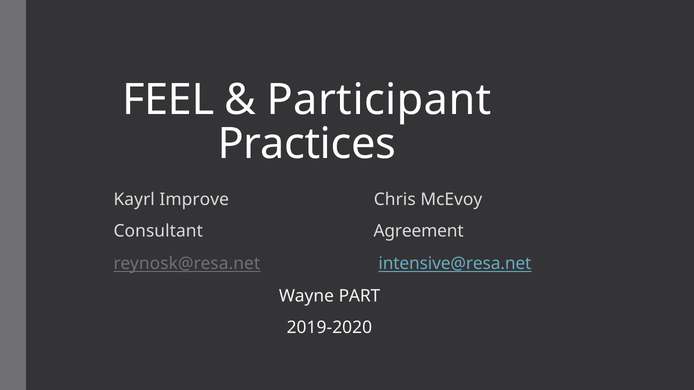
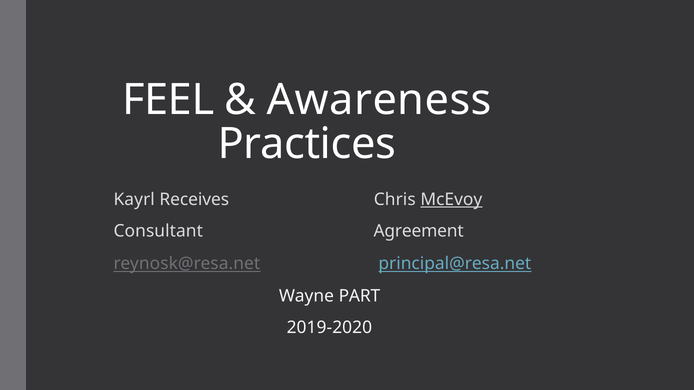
Participant: Participant -> Awareness (379, 100)
Improve: Improve -> Receives (194, 200)
McEvoy underline: none -> present (451, 200)
intensive@resa.net: intensive@resa.net -> principal@resa.net (455, 264)
